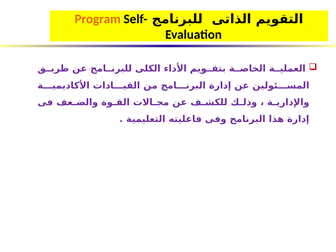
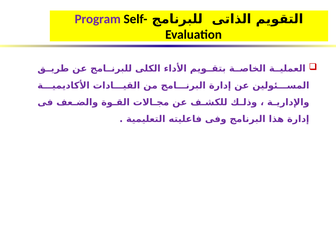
Program colour: orange -> purple (98, 19)
